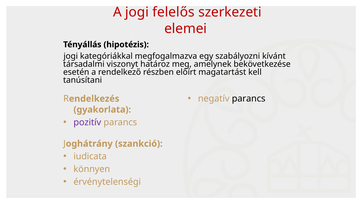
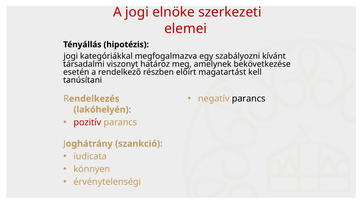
felelős: felelős -> elnöke (174, 12)
gyakorlata: gyakorlata -> lakóhelyén (102, 109)
pozitív colour: purple -> red (87, 122)
